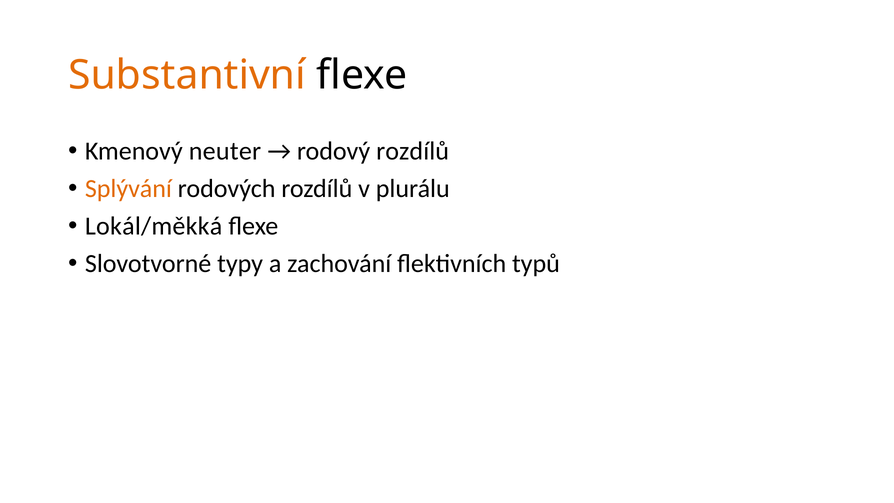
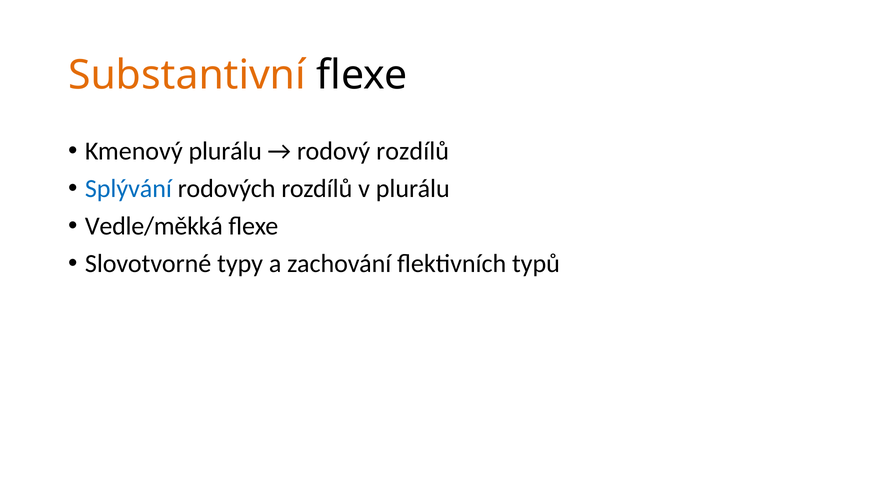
Kmenový neuter: neuter -> plurálu (225, 151)
Splývání colour: orange -> blue (128, 189)
Lokál/měkká: Lokál/měkká -> Vedle/měkká (154, 226)
